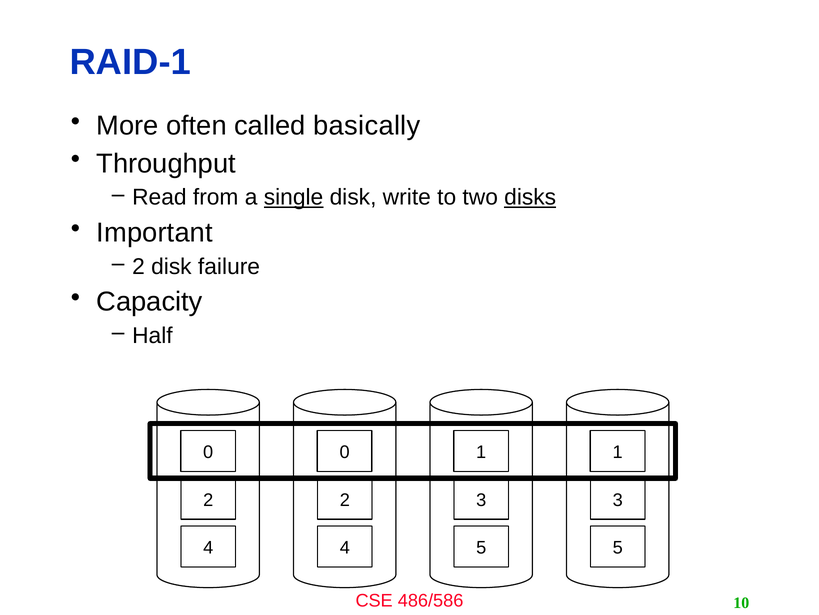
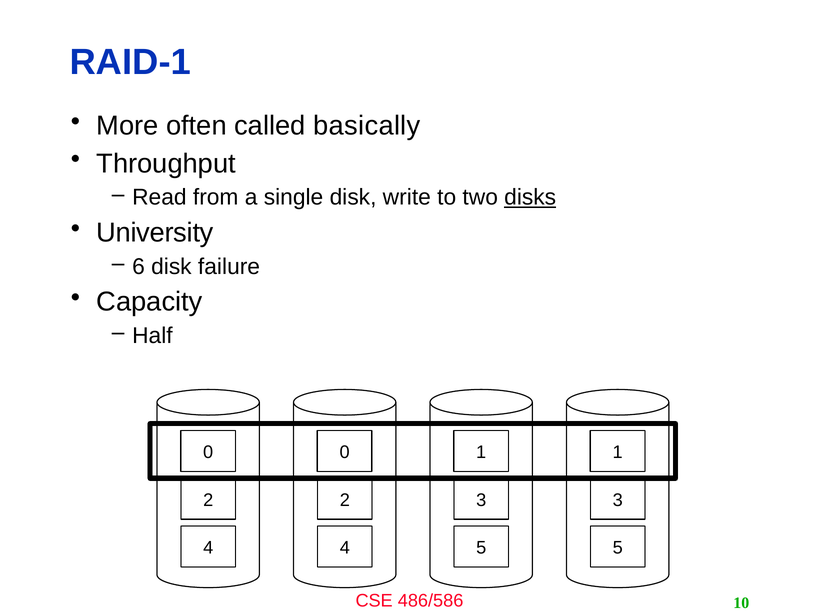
single underline: present -> none (294, 197)
Important: Important -> University (155, 232)
2: 2 -> 6 (139, 266)
